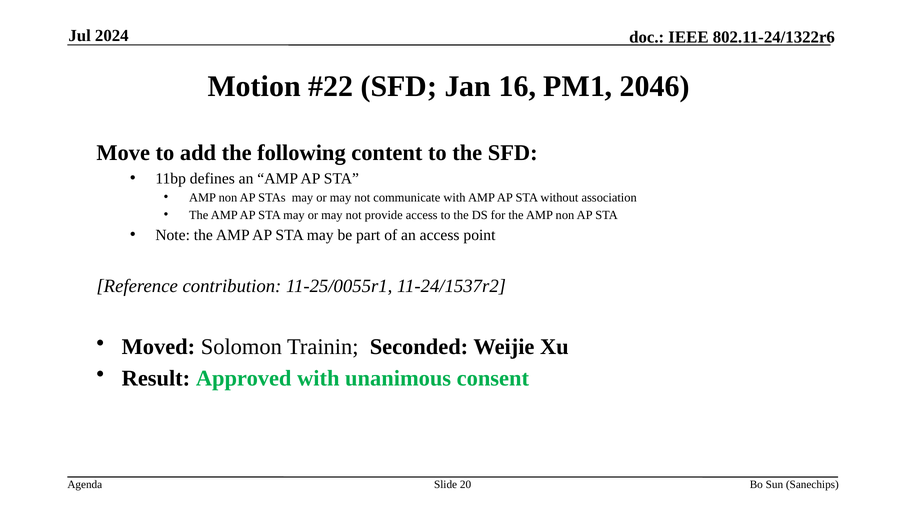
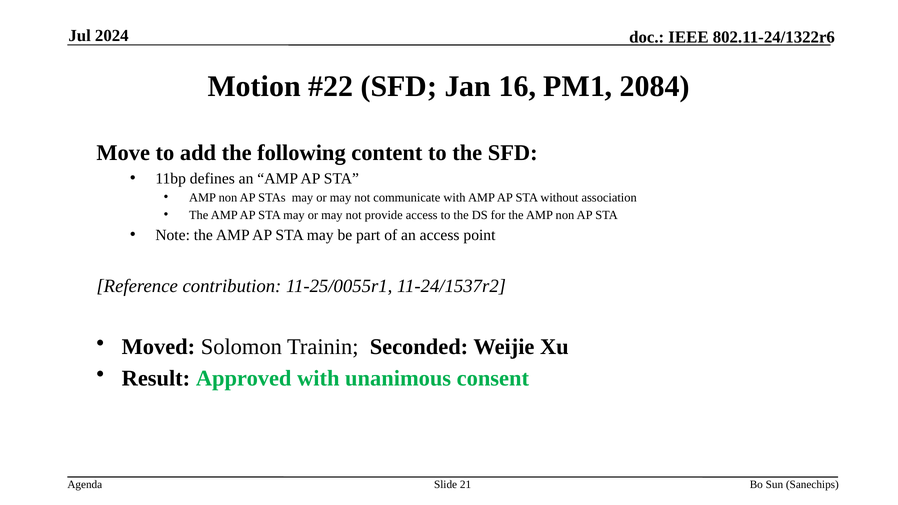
2046: 2046 -> 2084 (655, 86)
20: 20 -> 21 (466, 484)
